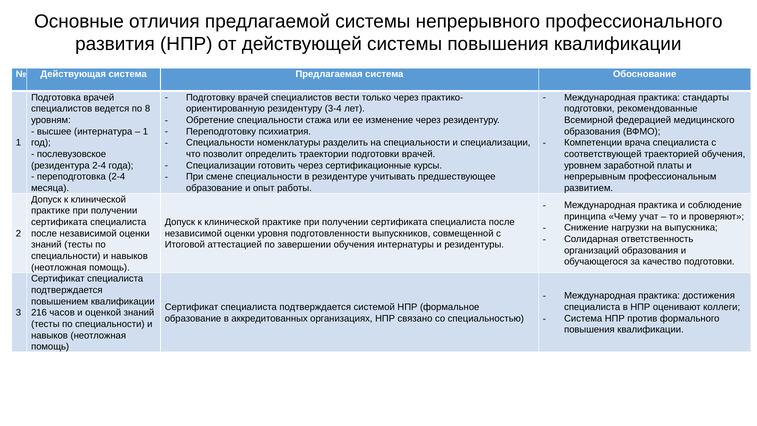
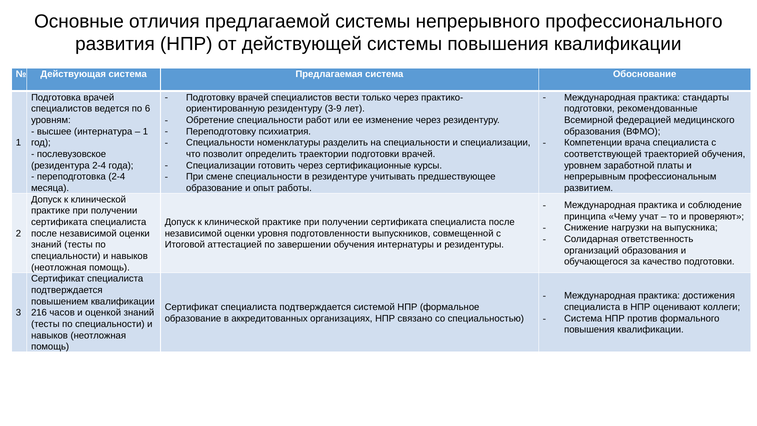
8: 8 -> 6 (148, 109)
3-4: 3-4 -> 3-9 (333, 109)
стажа: стажа -> работ (318, 120)
